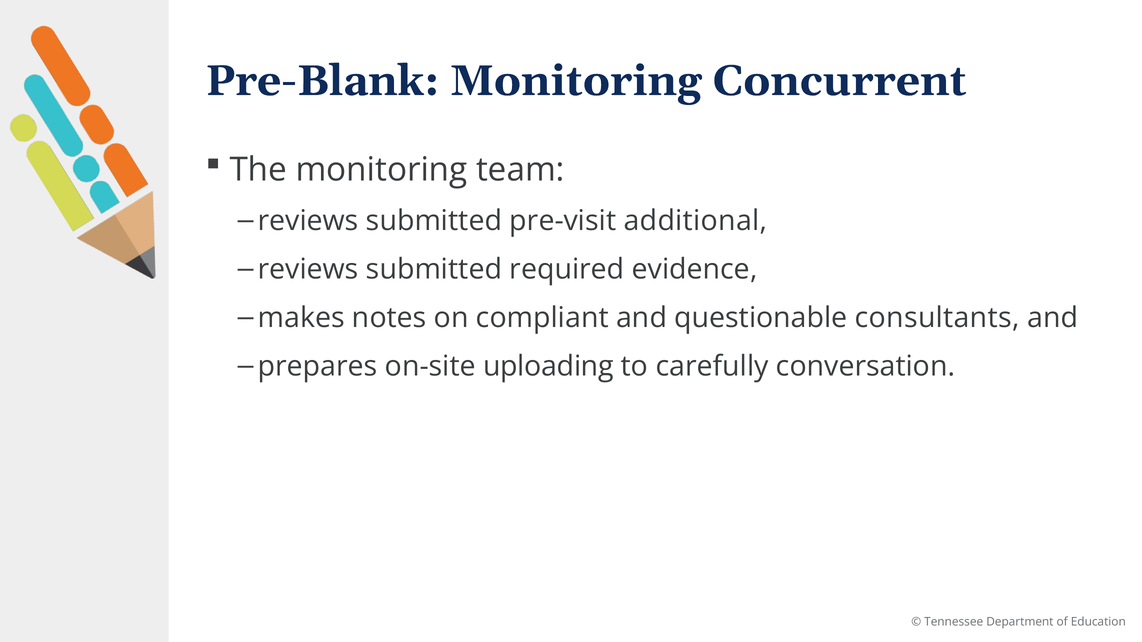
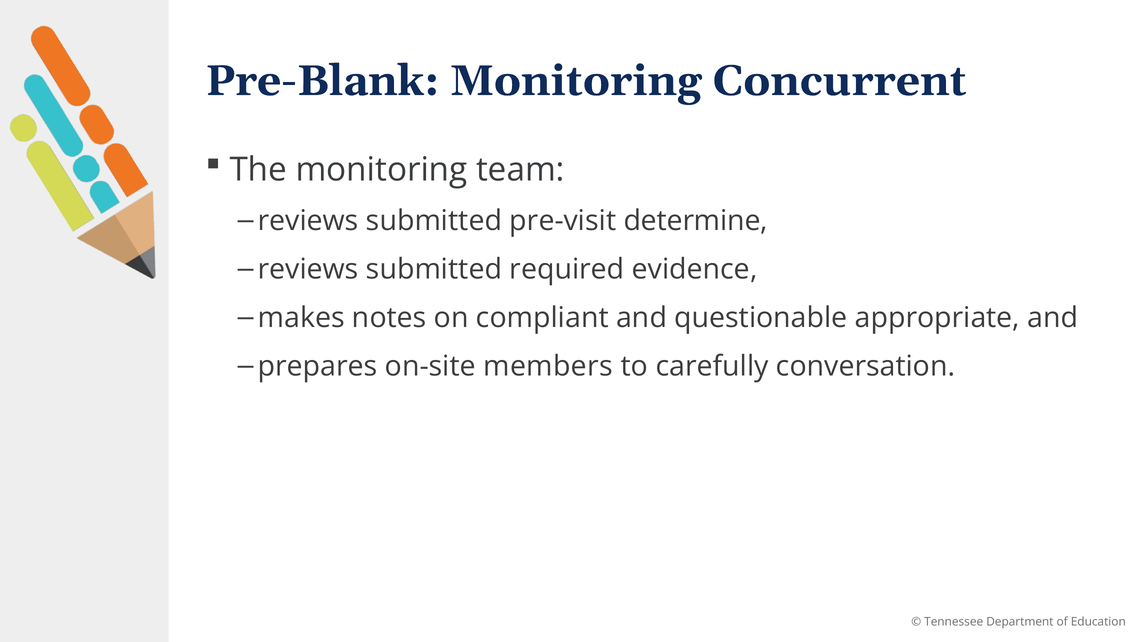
additional: additional -> determine (696, 221)
consultants: consultants -> appropriate (937, 318)
uploading: uploading -> members (548, 367)
